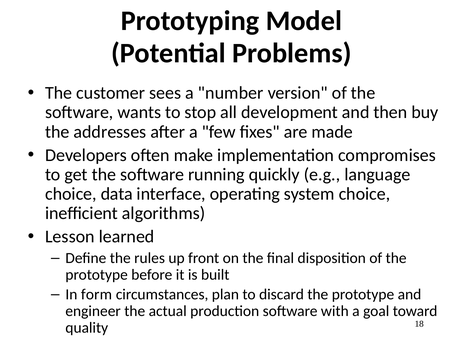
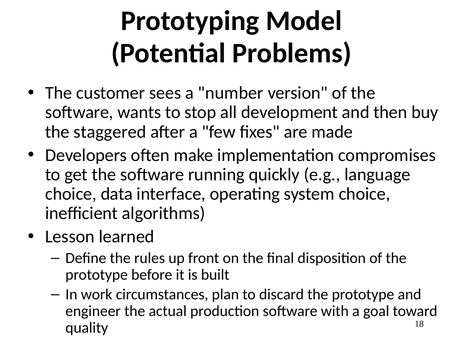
addresses: addresses -> staggered (110, 132)
form: form -> work (97, 295)
